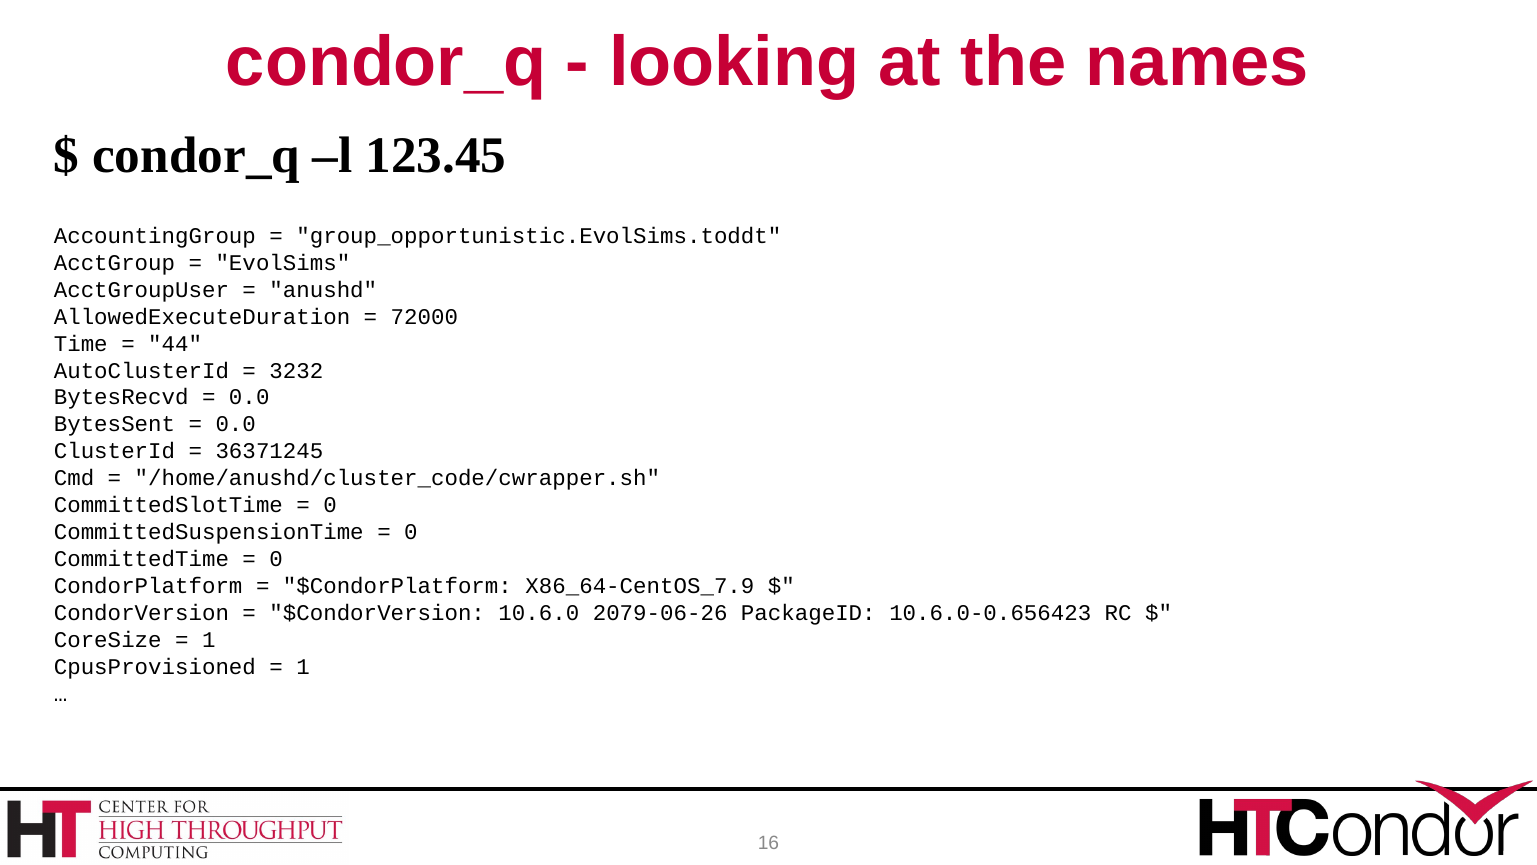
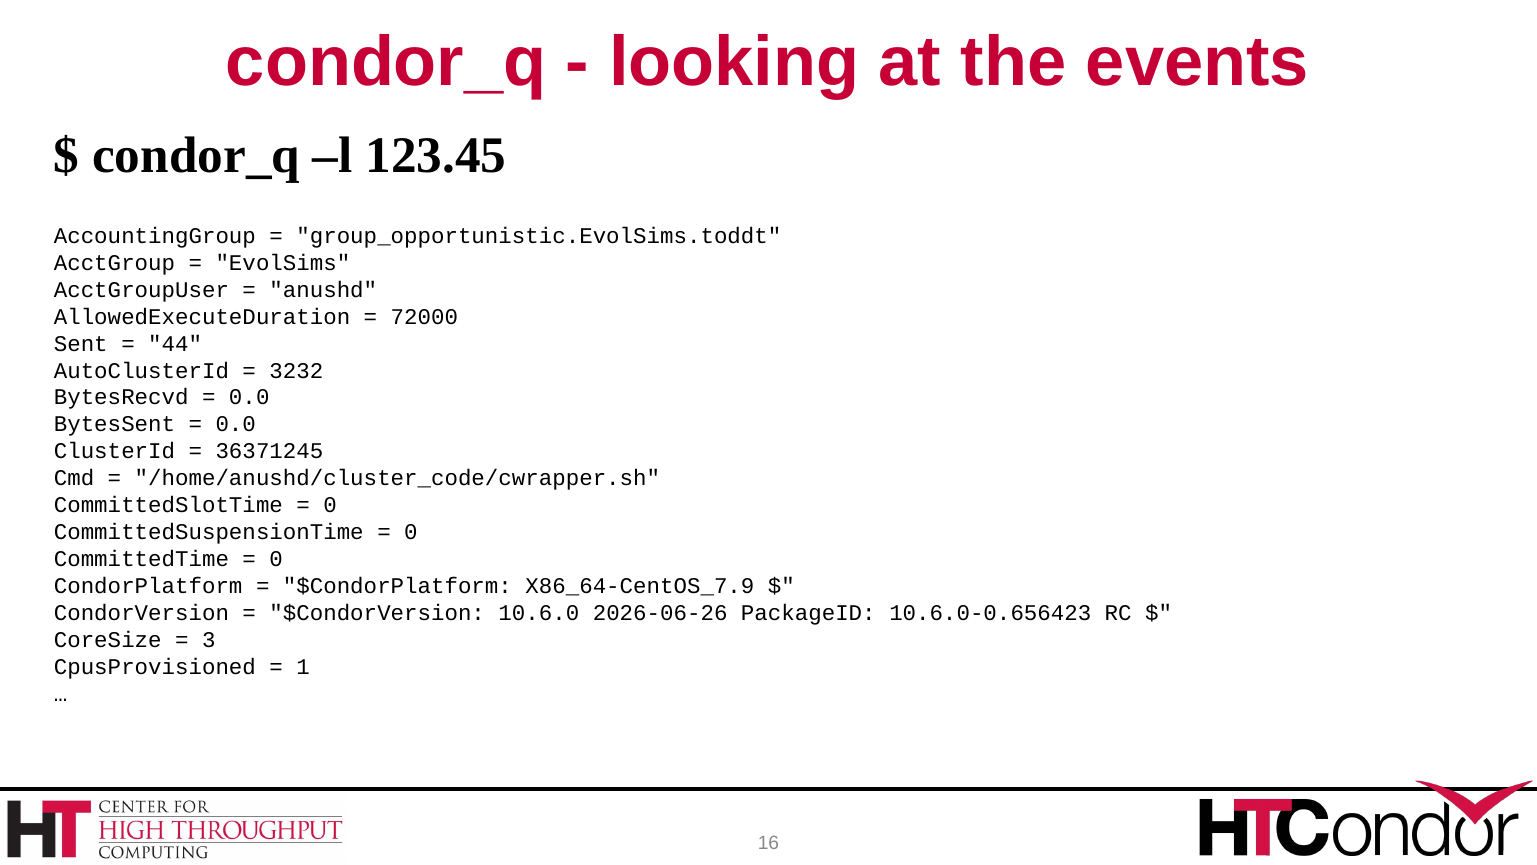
names: names -> events (1197, 63)
Time: Time -> Sent (81, 344)
2079-06-26: 2079-06-26 -> 2026-06-26 (660, 613)
1: 1 -> 3 (209, 640)
